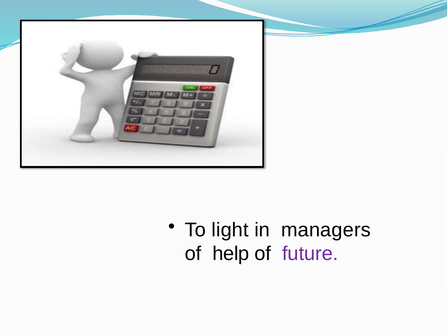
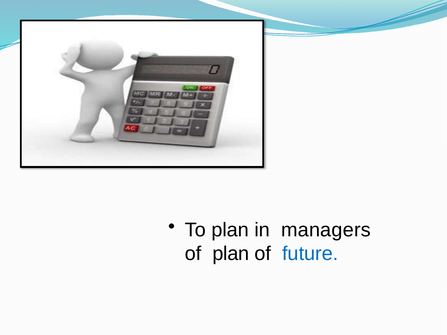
To light: light -> plan (230, 230)
of help: help -> plan (231, 254)
future colour: purple -> blue (310, 254)
